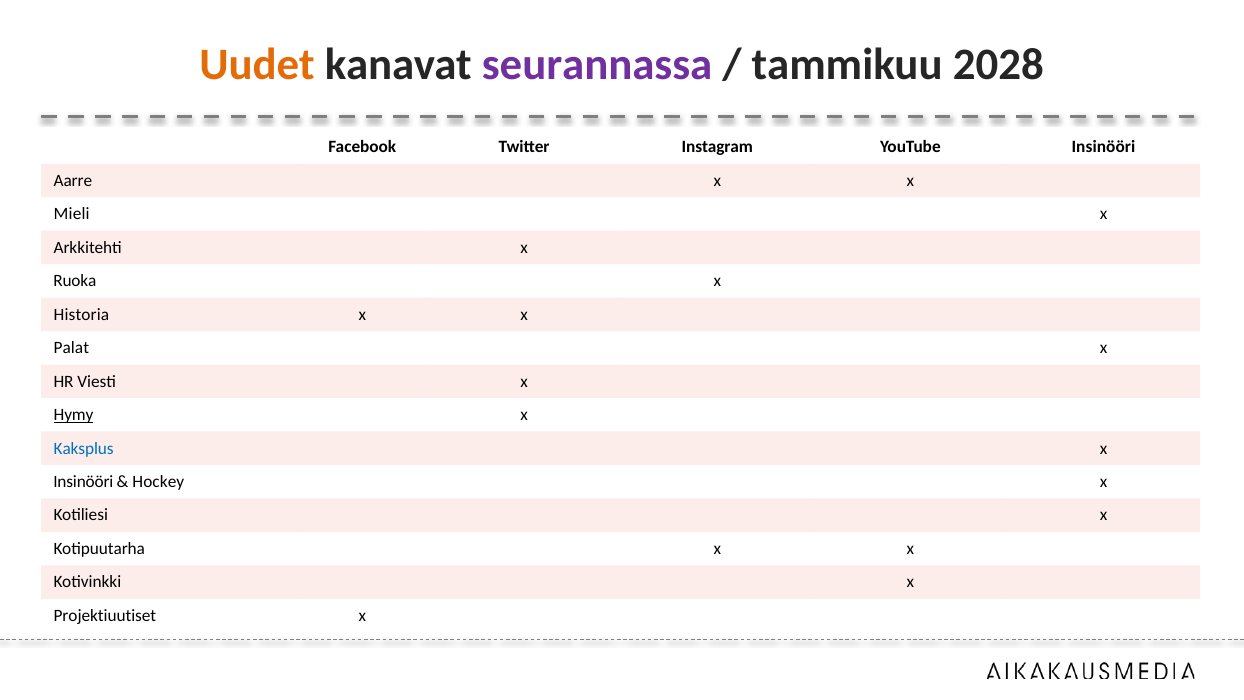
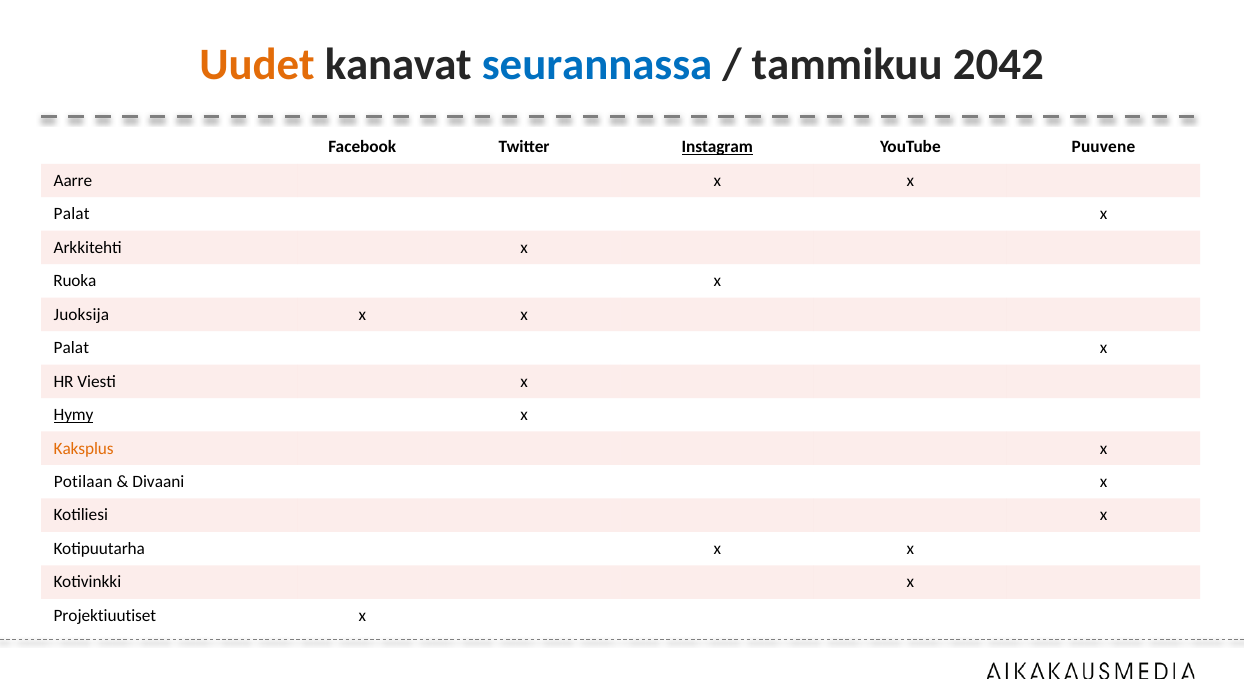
seurannassa colour: purple -> blue (597, 65)
2028: 2028 -> 2042 (998, 65)
Instagram underline: none -> present (717, 147)
YouTube Insinööri: Insinööri -> Puuvene (1103, 147)
Mieli: Mieli -> Palat (72, 214)
Historia: Historia -> Juoksija (81, 314)
Kaksplus colour: blue -> orange (84, 448)
Insinööri: Insinööri -> Potilaan (83, 482)
Hockey: Hockey -> Divaani (158, 482)
